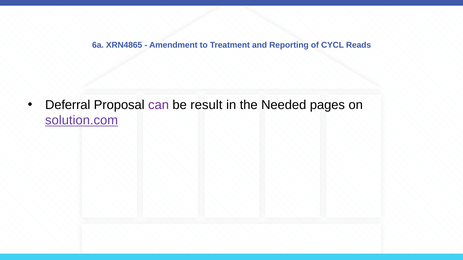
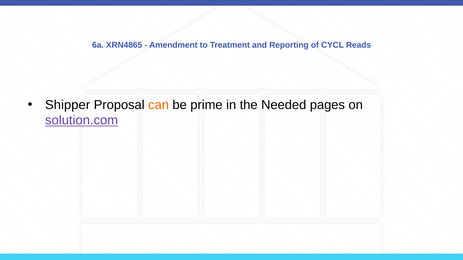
Deferral: Deferral -> Shipper (68, 105)
can colour: purple -> orange (159, 105)
result: result -> prime (206, 105)
